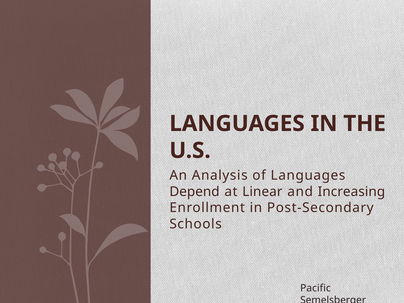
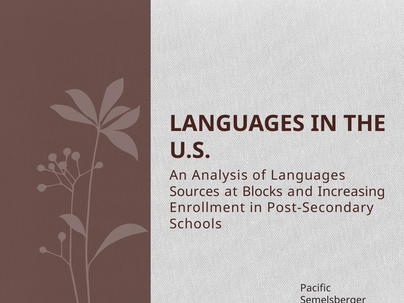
Depend: Depend -> Sources (195, 192)
Linear: Linear -> Blocks (262, 192)
